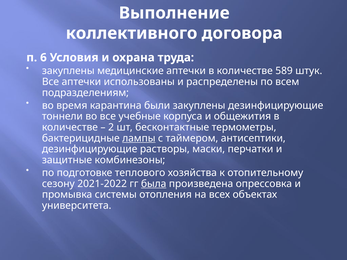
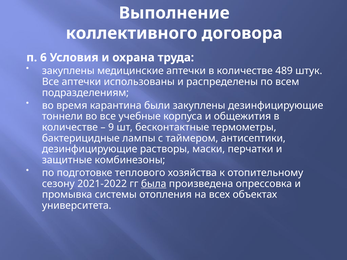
589: 589 -> 489 (284, 71)
2: 2 -> 9 (111, 127)
лампы underline: present -> none (139, 138)
